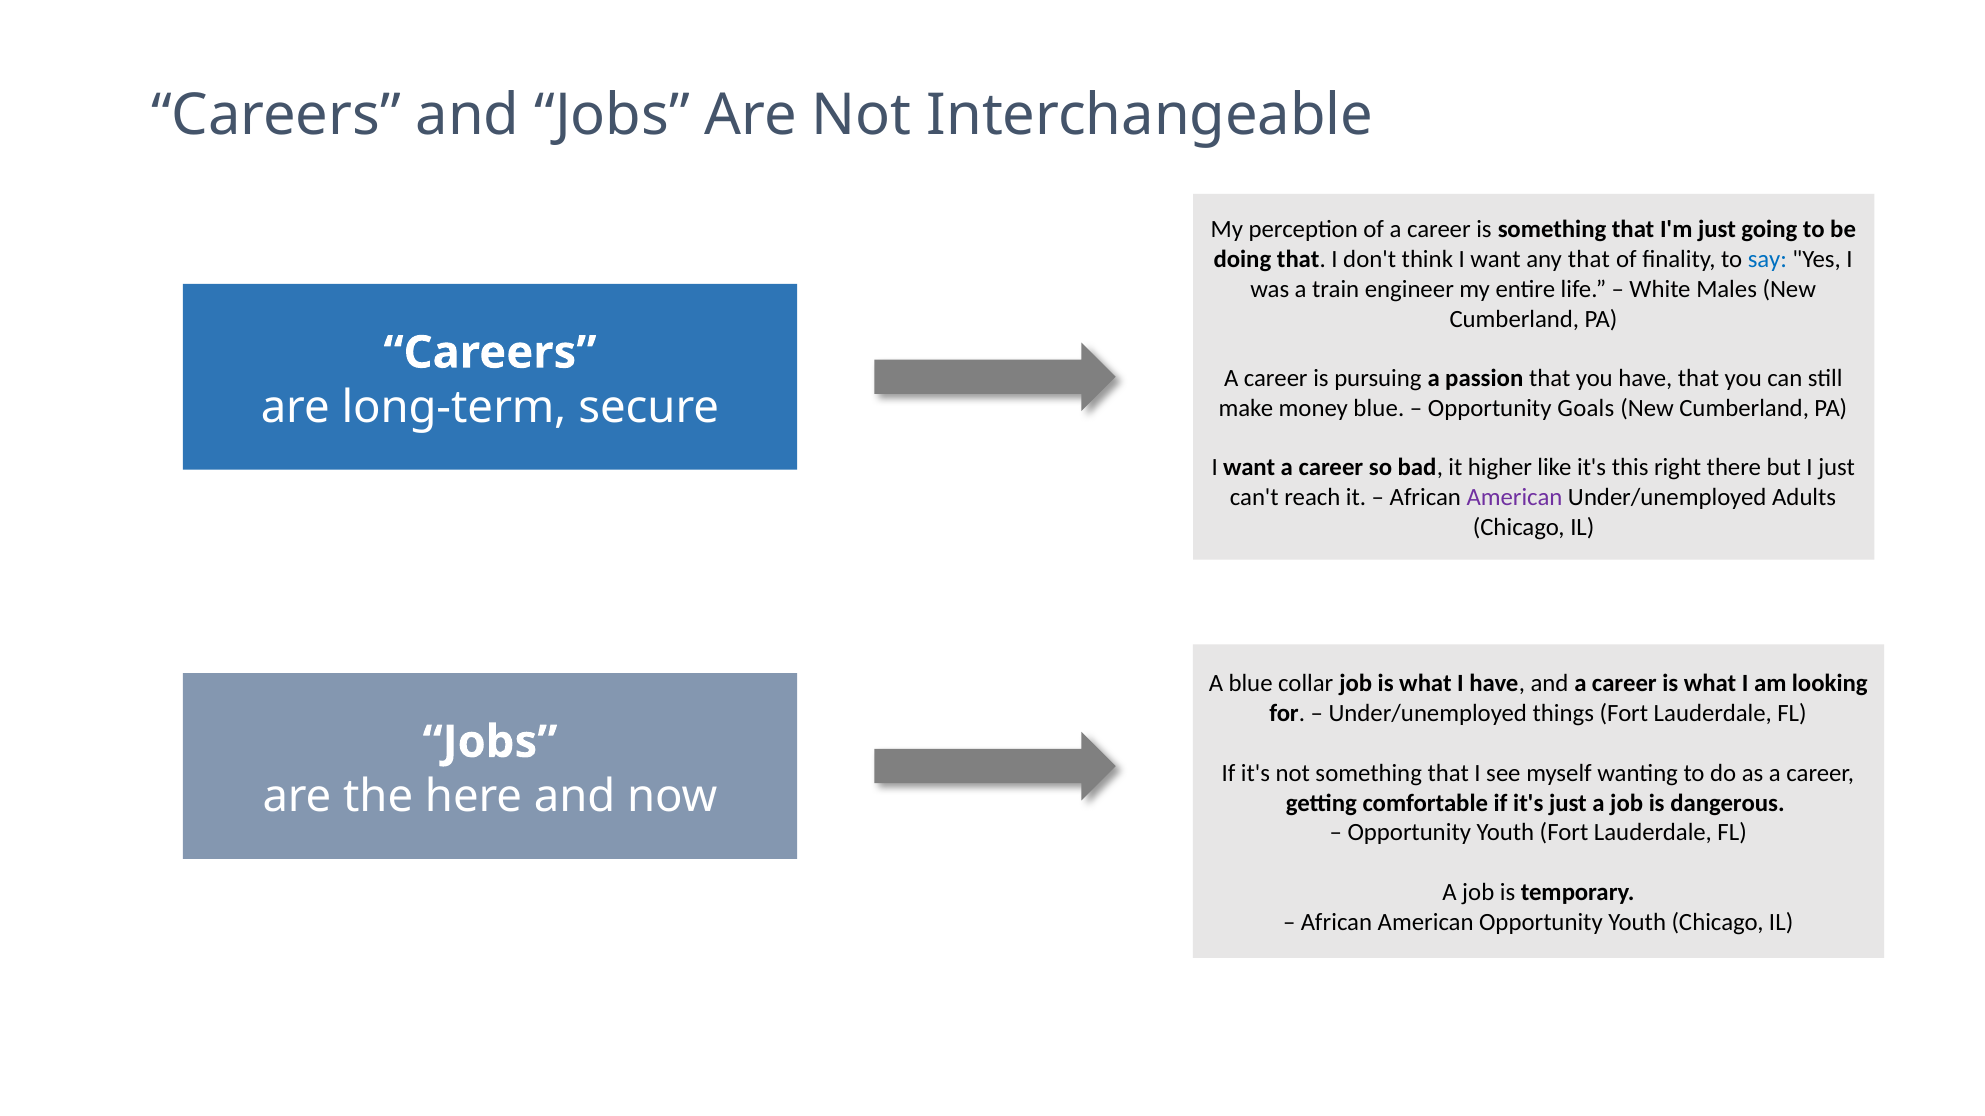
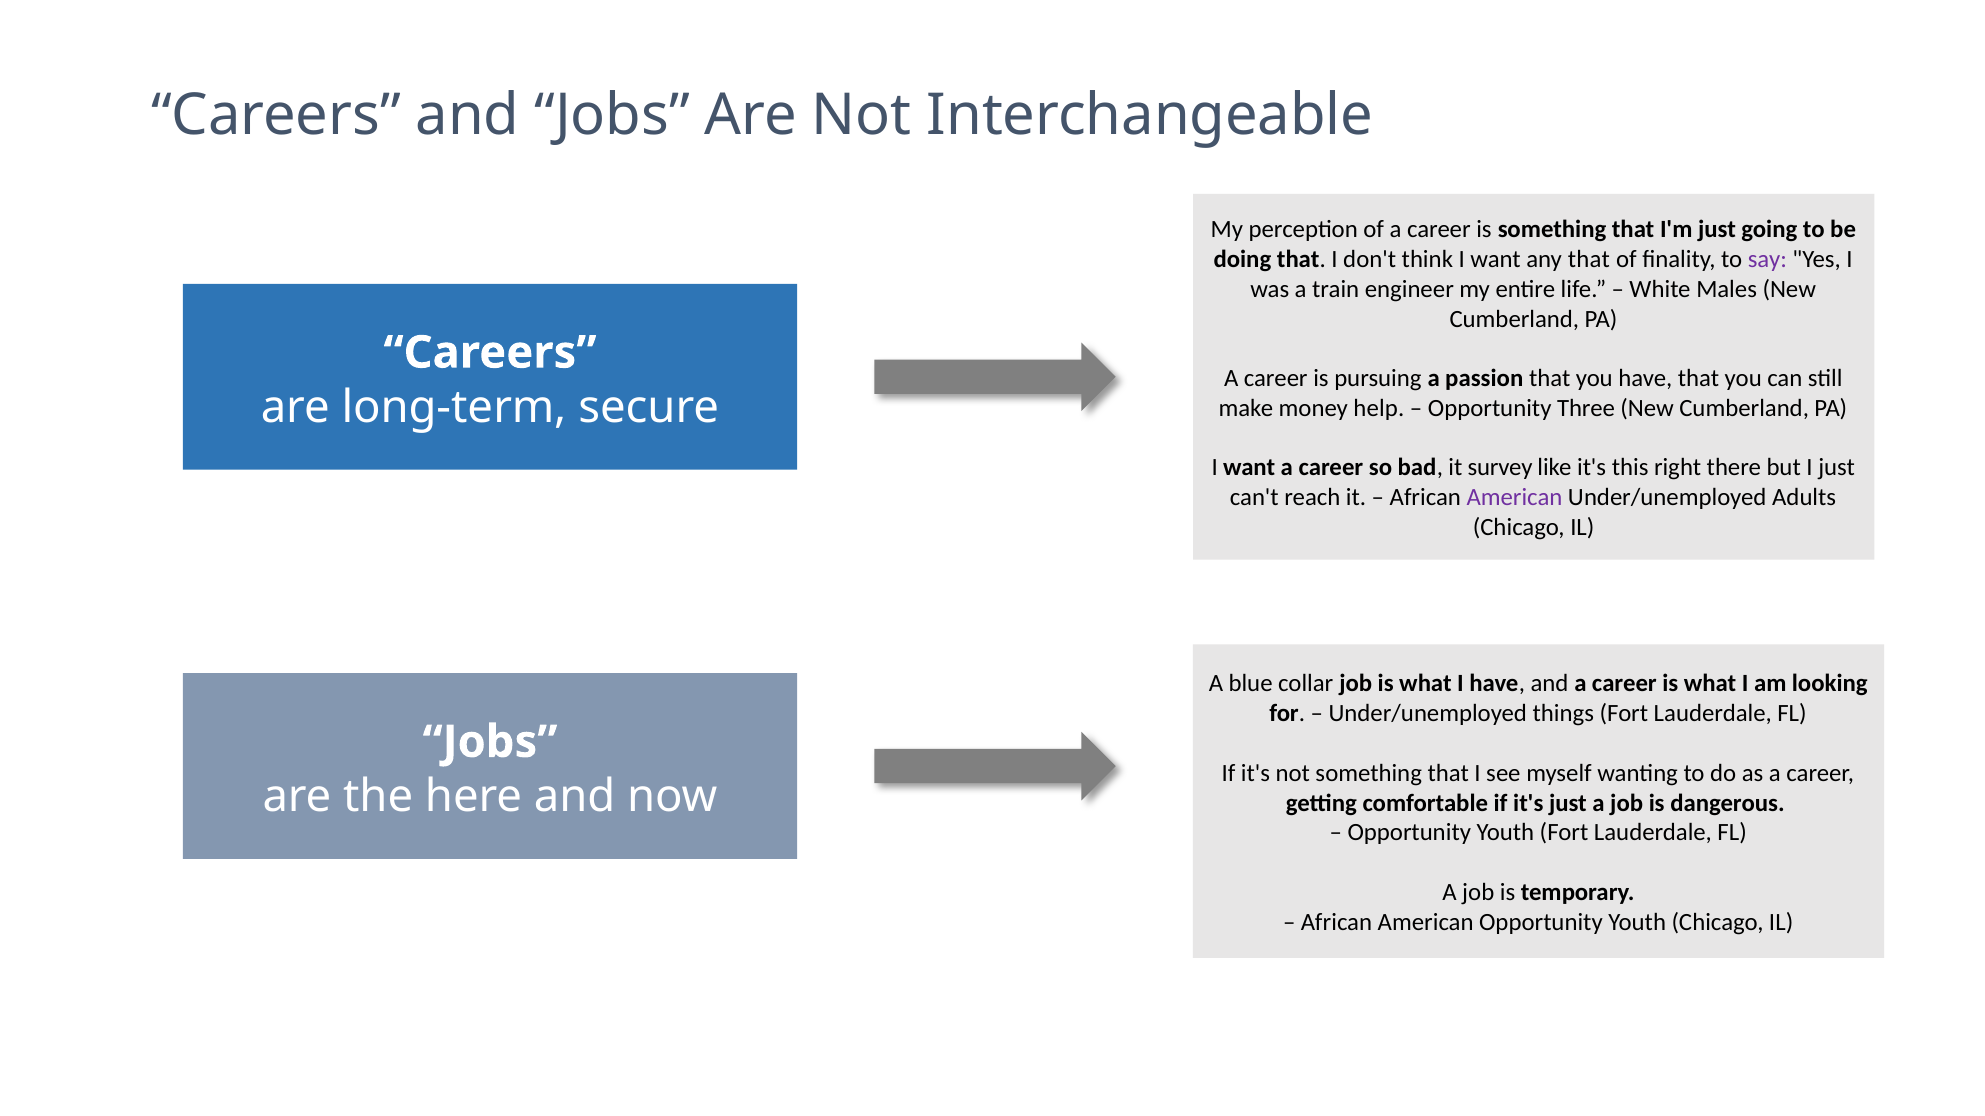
say colour: blue -> purple (1767, 260)
money blue: blue -> help (1379, 408)
Goals: Goals -> Three (1586, 408)
higher: higher -> survey (1500, 468)
